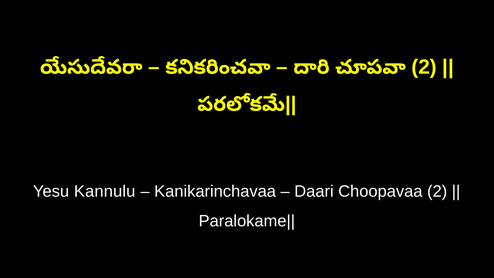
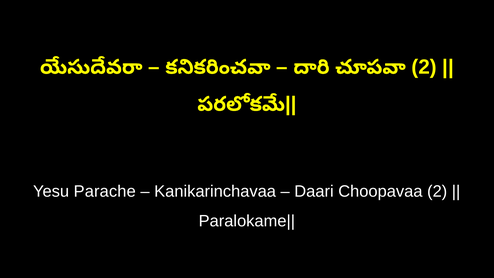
Kannulu: Kannulu -> Parache (105, 191)
